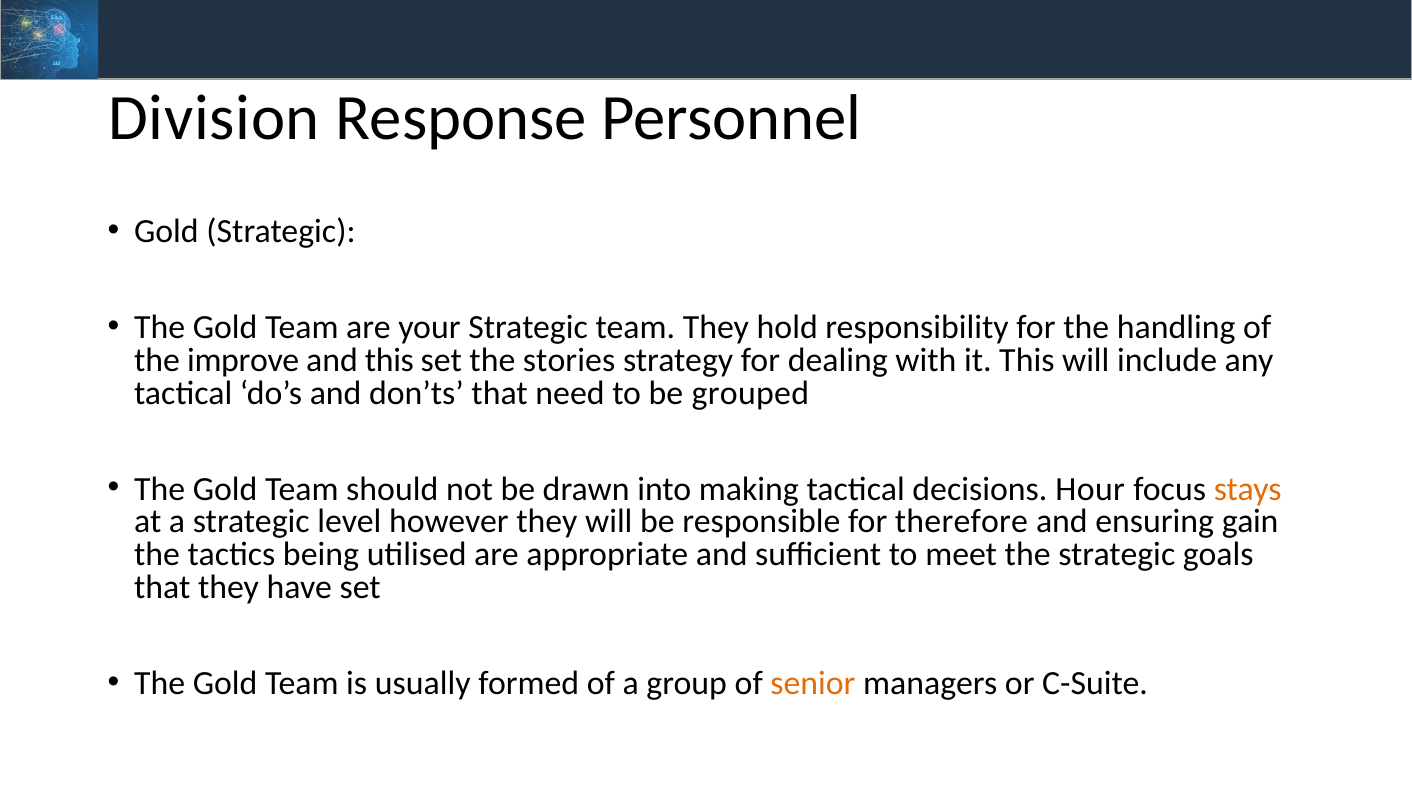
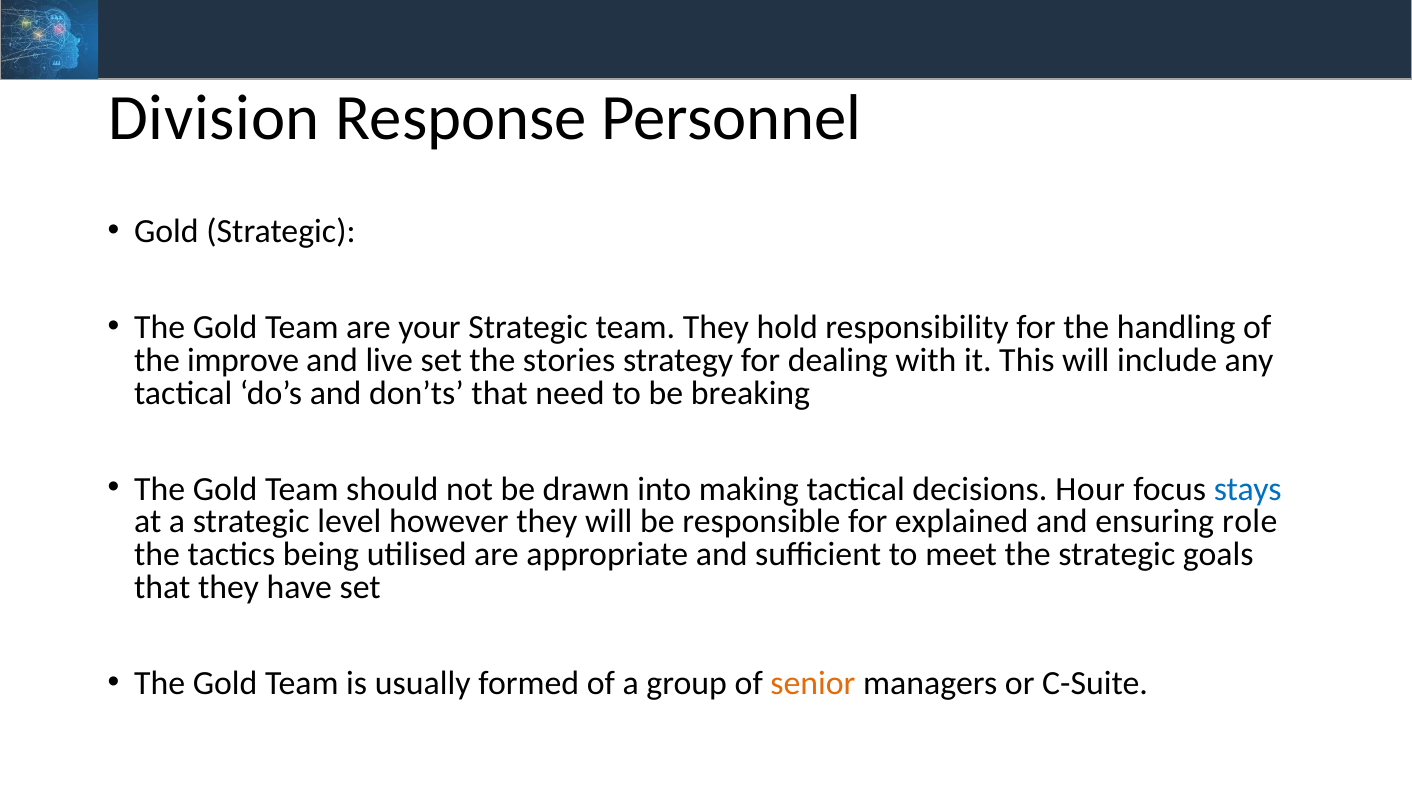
and this: this -> live (389, 360)
grouped: grouped -> breaking (751, 393)
stays colour: orange -> blue (1248, 489)
therefore: therefore -> explained (962, 522)
gain: gain -> role (1250, 522)
